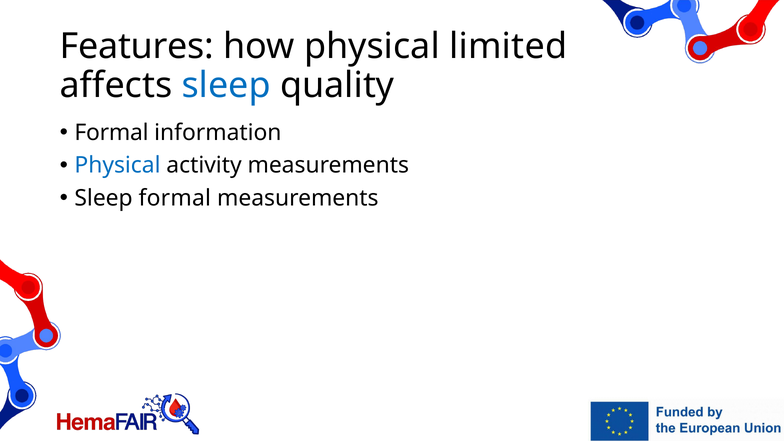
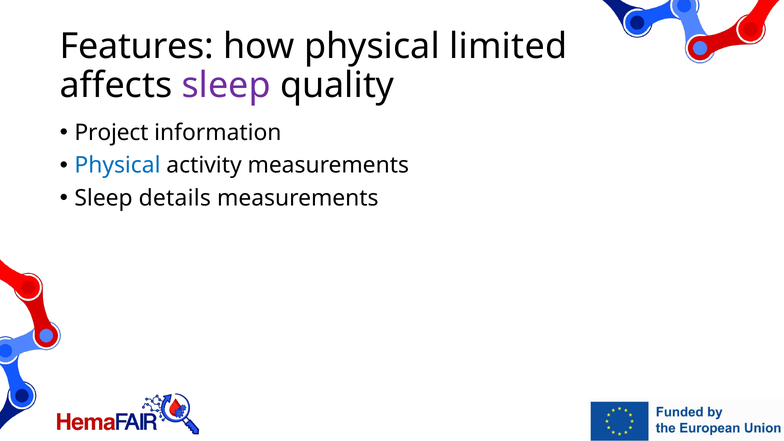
sleep colour: blue -> purple (226, 85)
Formal: Formal -> Project (111, 133)
Sleep formal: formal -> details (175, 198)
